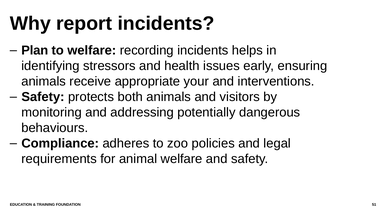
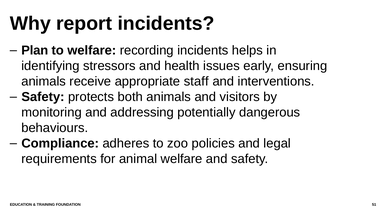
your: your -> staff (196, 82)
